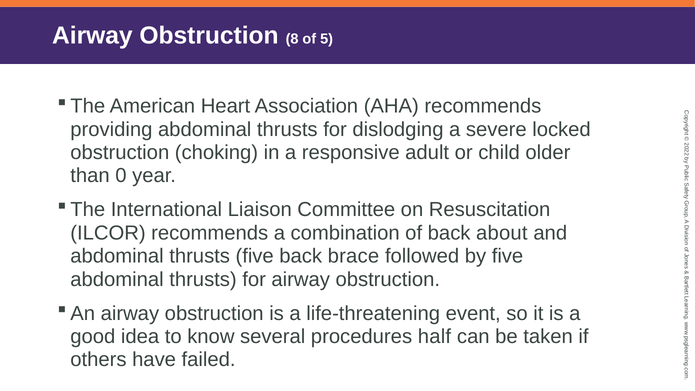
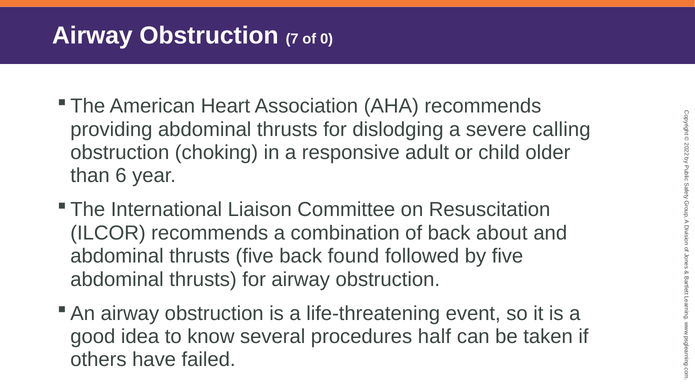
8: 8 -> 7 (292, 39)
of 5: 5 -> 0 (327, 39)
locked: locked -> calling (561, 129)
than 0: 0 -> 6 (121, 176)
brace: brace -> found (353, 256)
